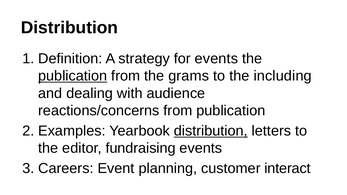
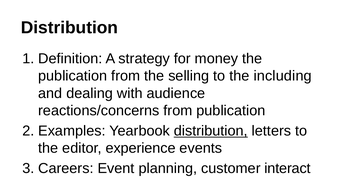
for events: events -> money (216, 59)
publication underline: present -> none (73, 76)
grams: grams -> selling (189, 76)
fundraising: fundraising -> experience (141, 148)
